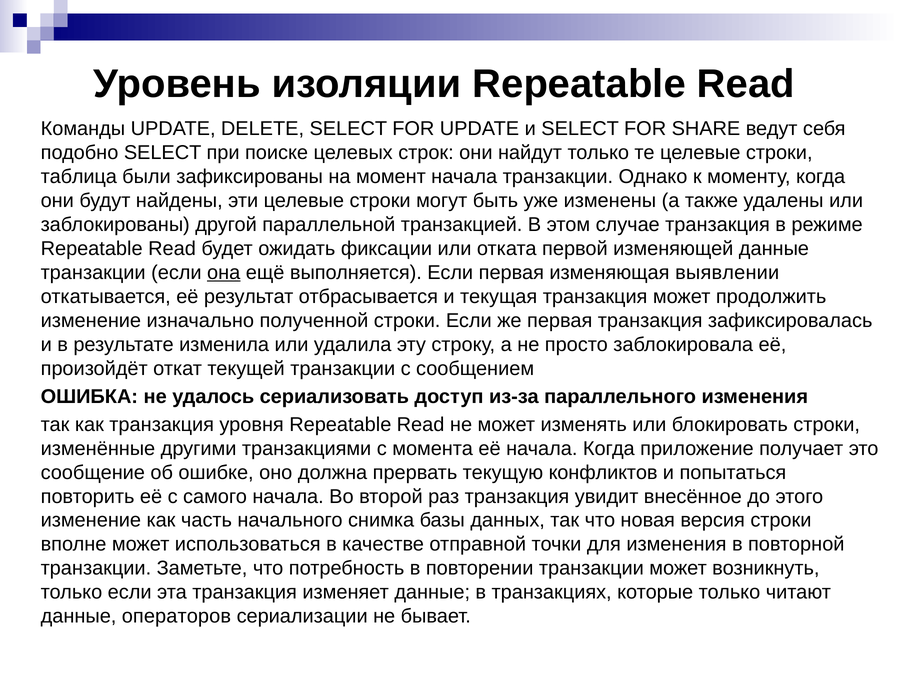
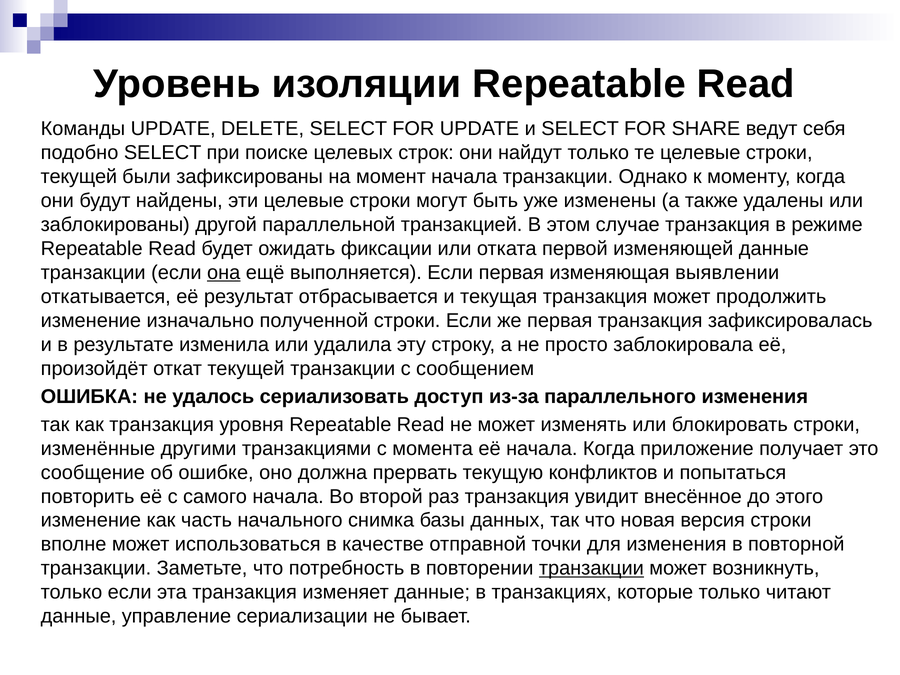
таблица: таблица -> текущей (79, 177)
транзакции underline: none -> present (591, 568)
операторов: операторов -> управление (176, 616)
